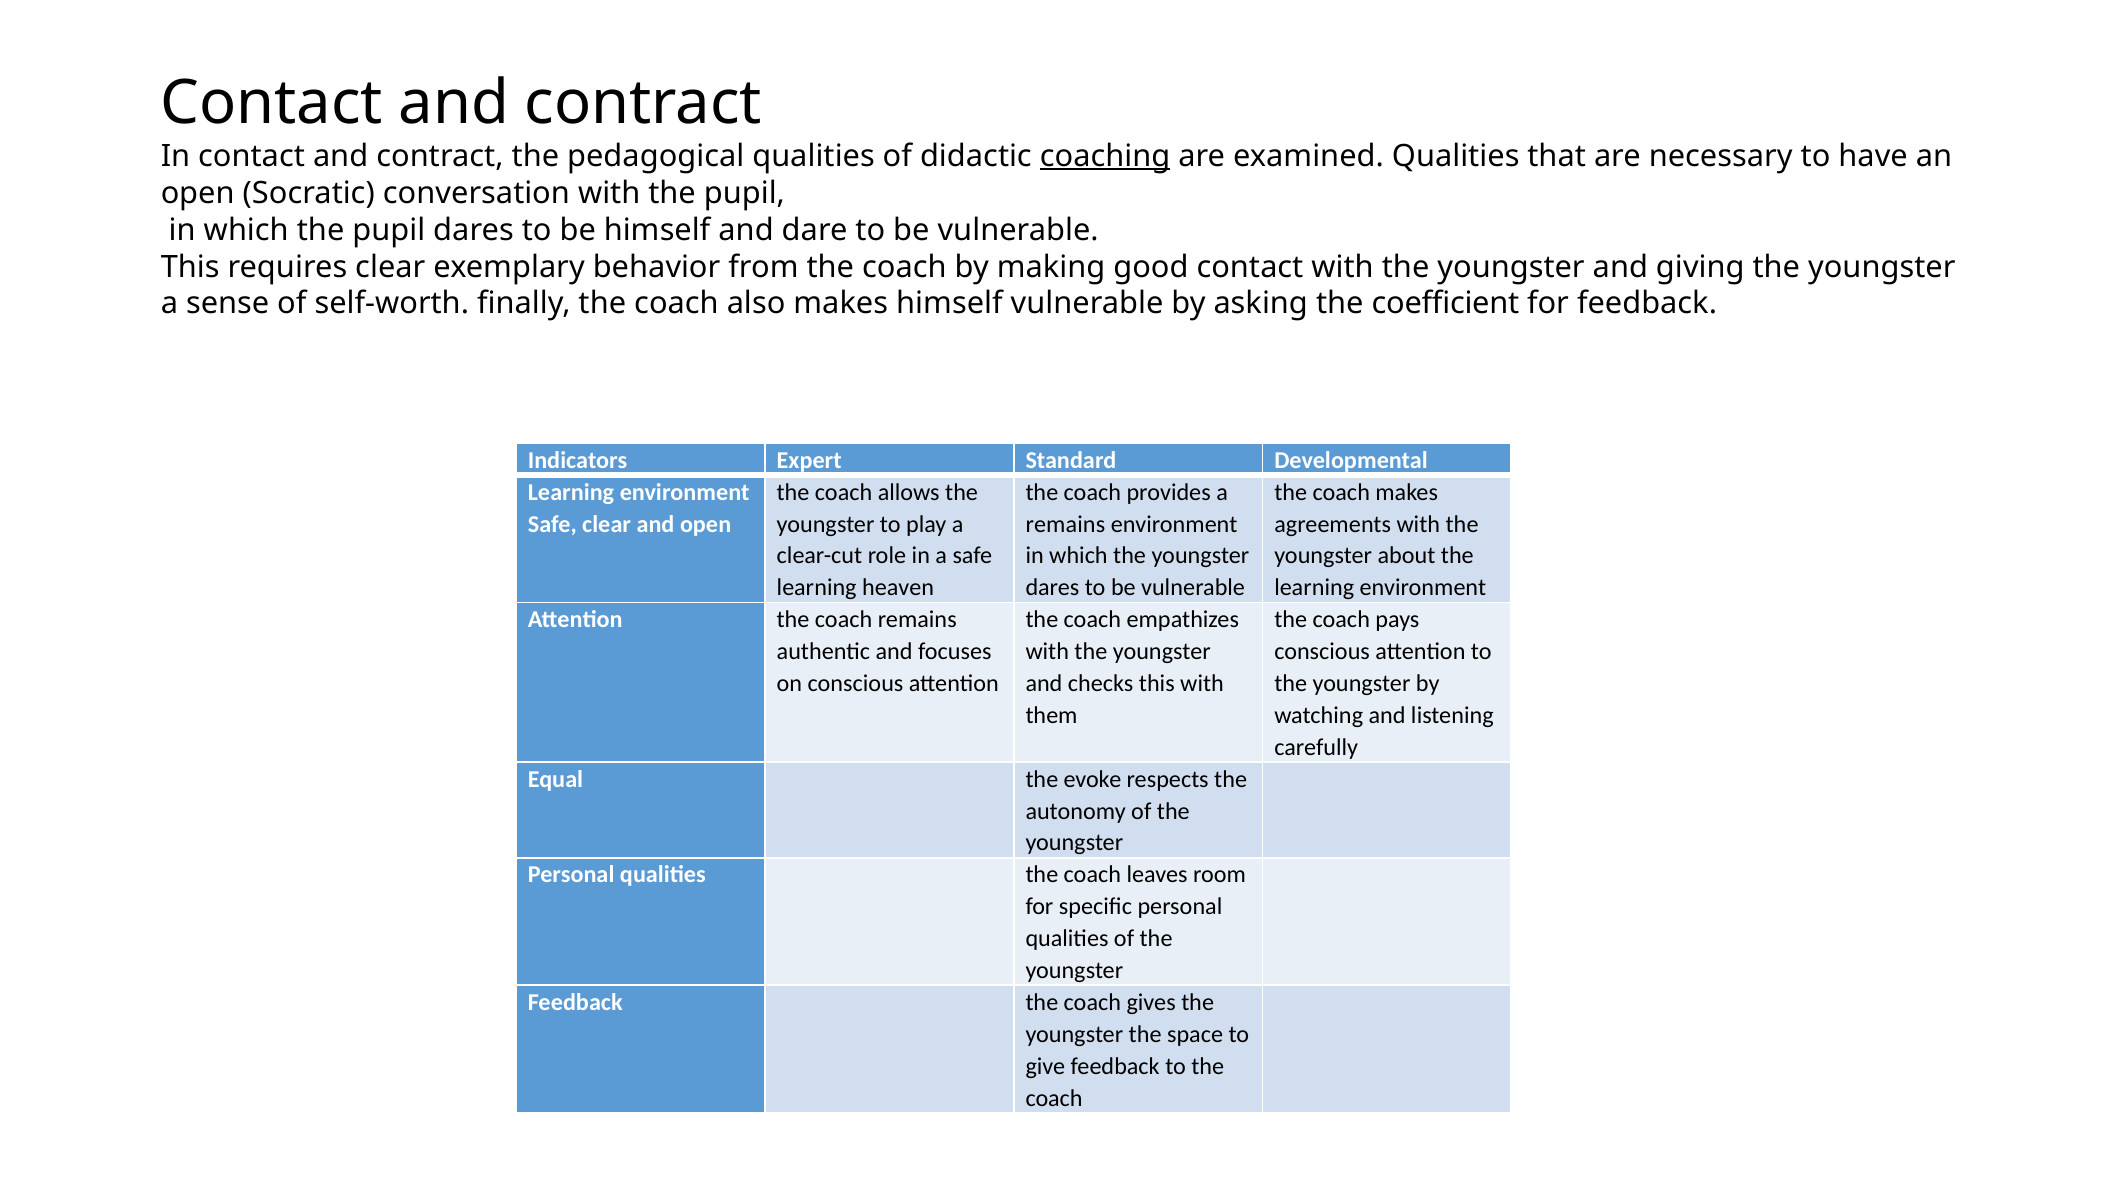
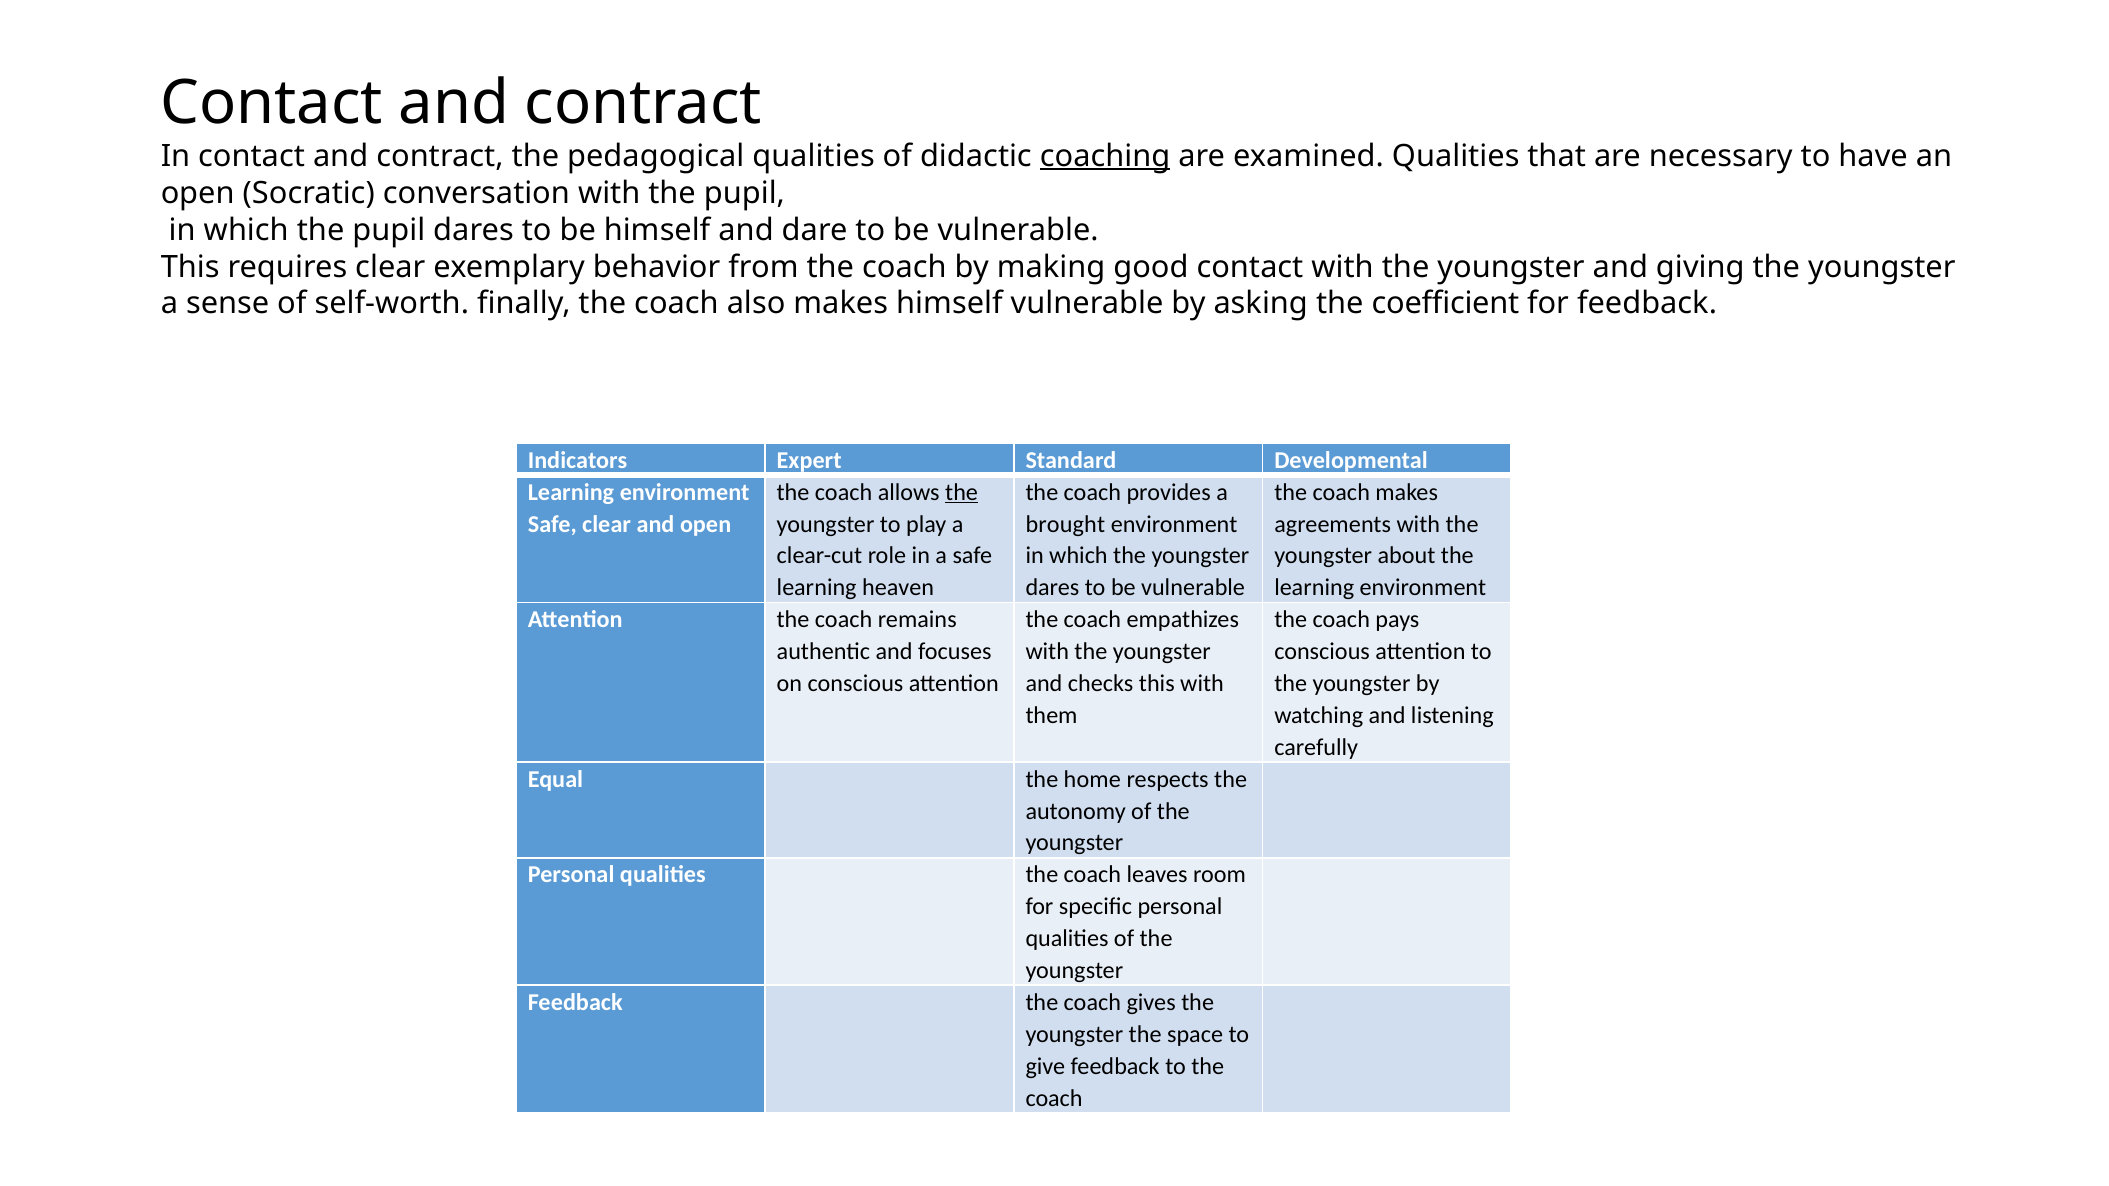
the underline: none -> present (962, 492)
remains: remains -> brought (1065, 524)
evoke: evoke -> home (1092, 779)
